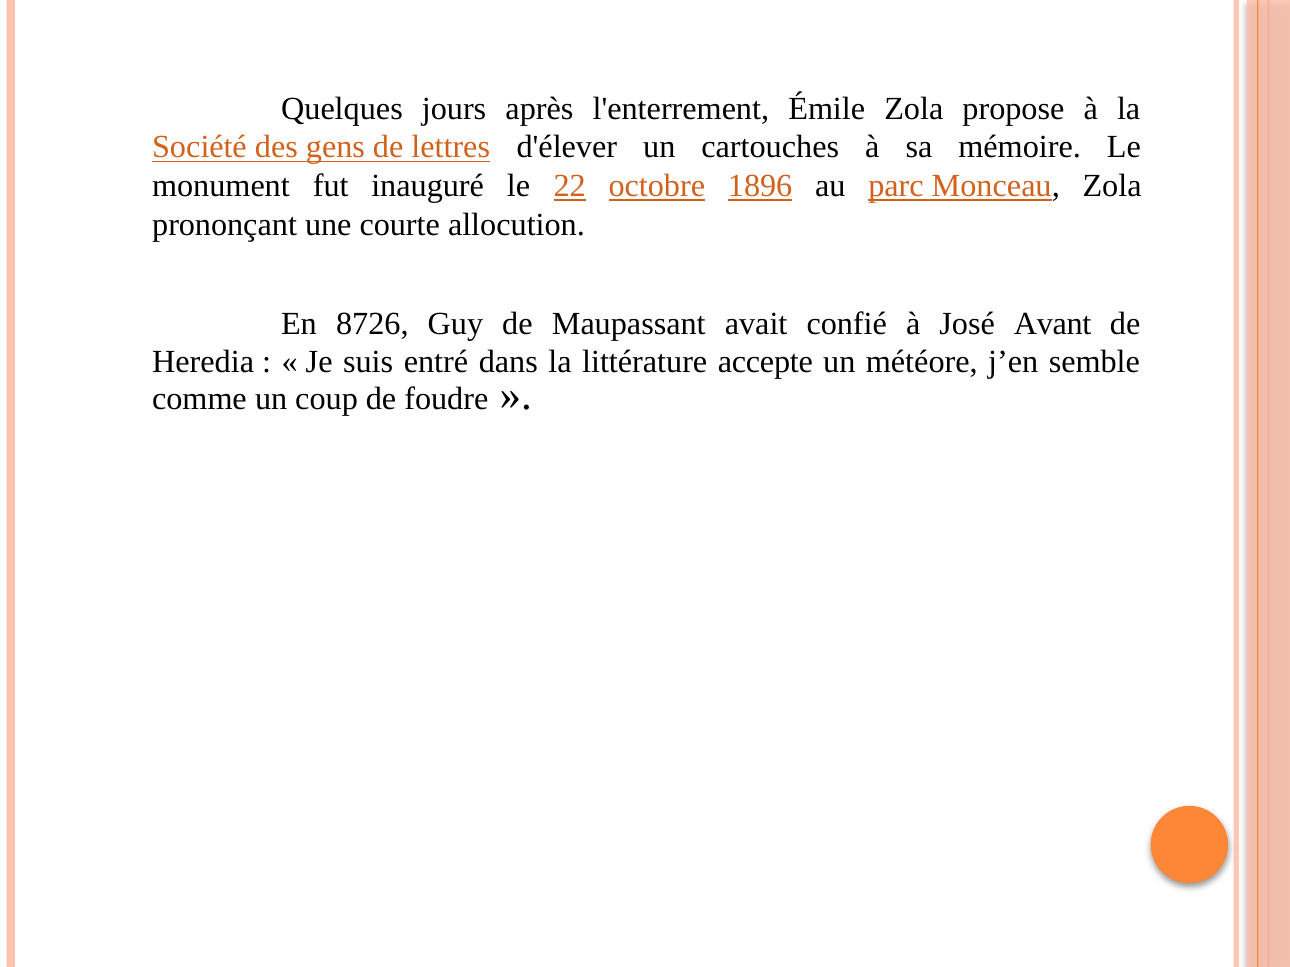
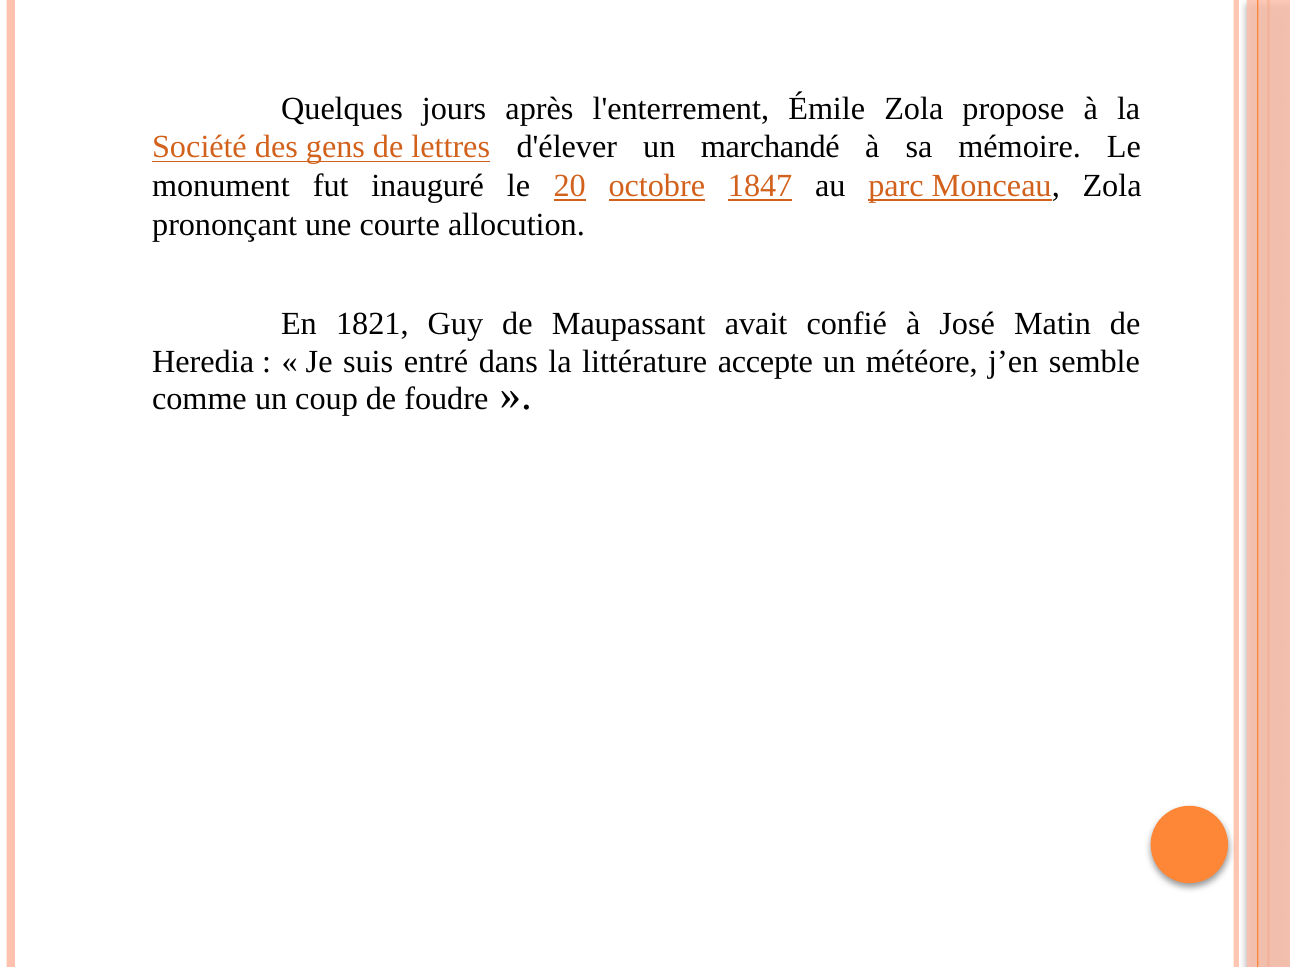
cartouches: cartouches -> marchandé (770, 147)
22: 22 -> 20 (570, 186)
1896: 1896 -> 1847 (760, 186)
8726: 8726 -> 1821 (372, 324)
Avant: Avant -> Matin (1053, 324)
